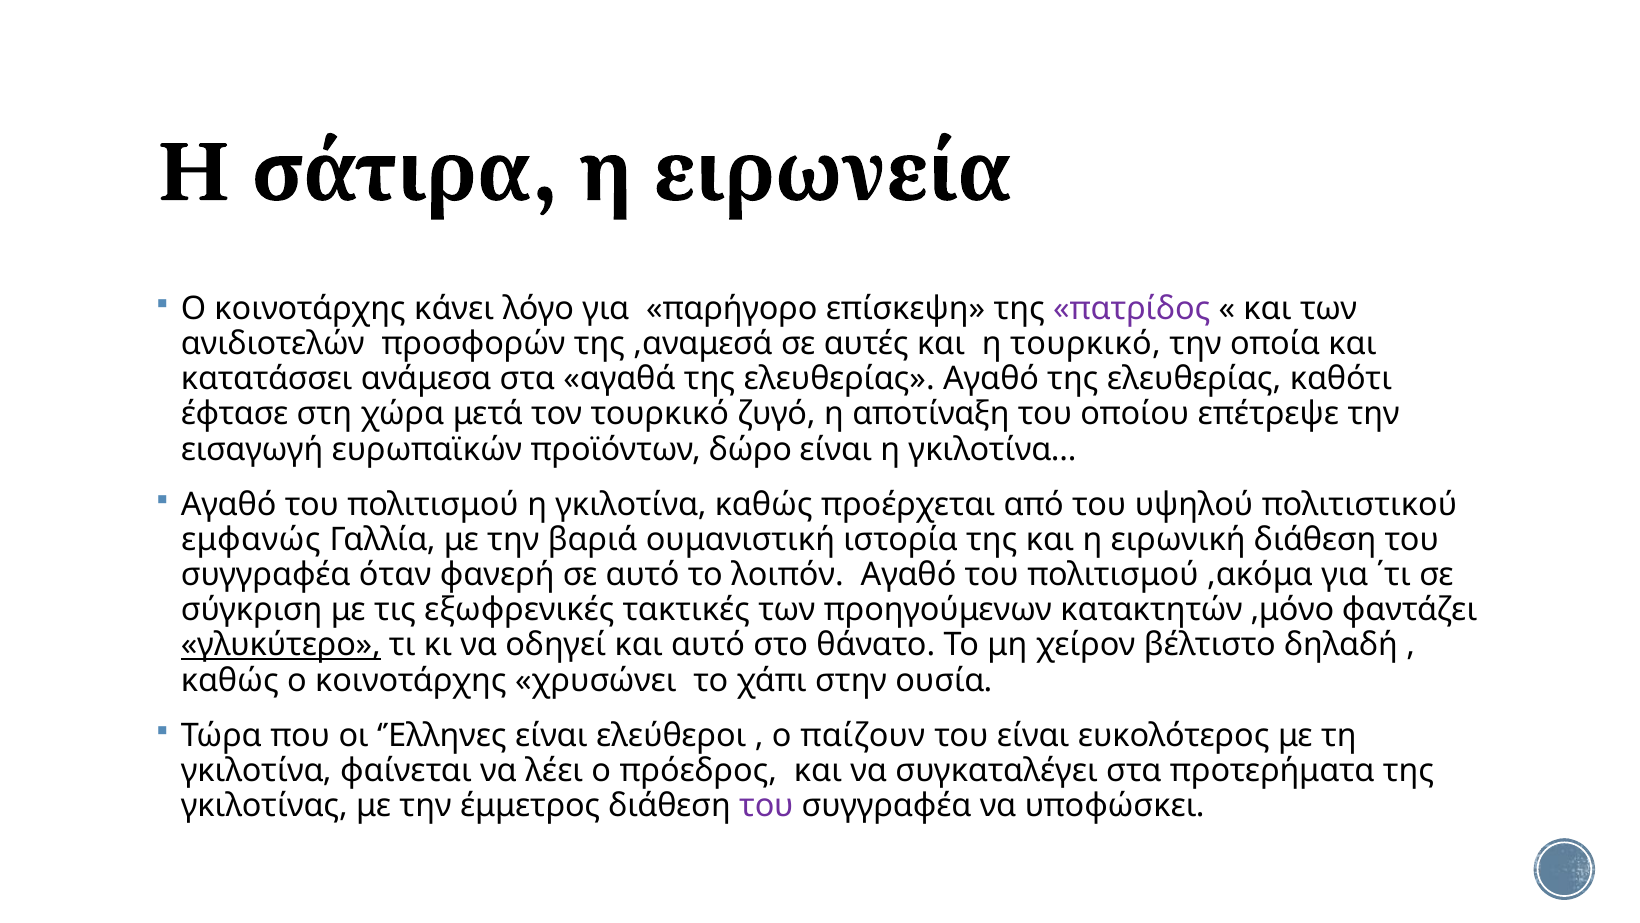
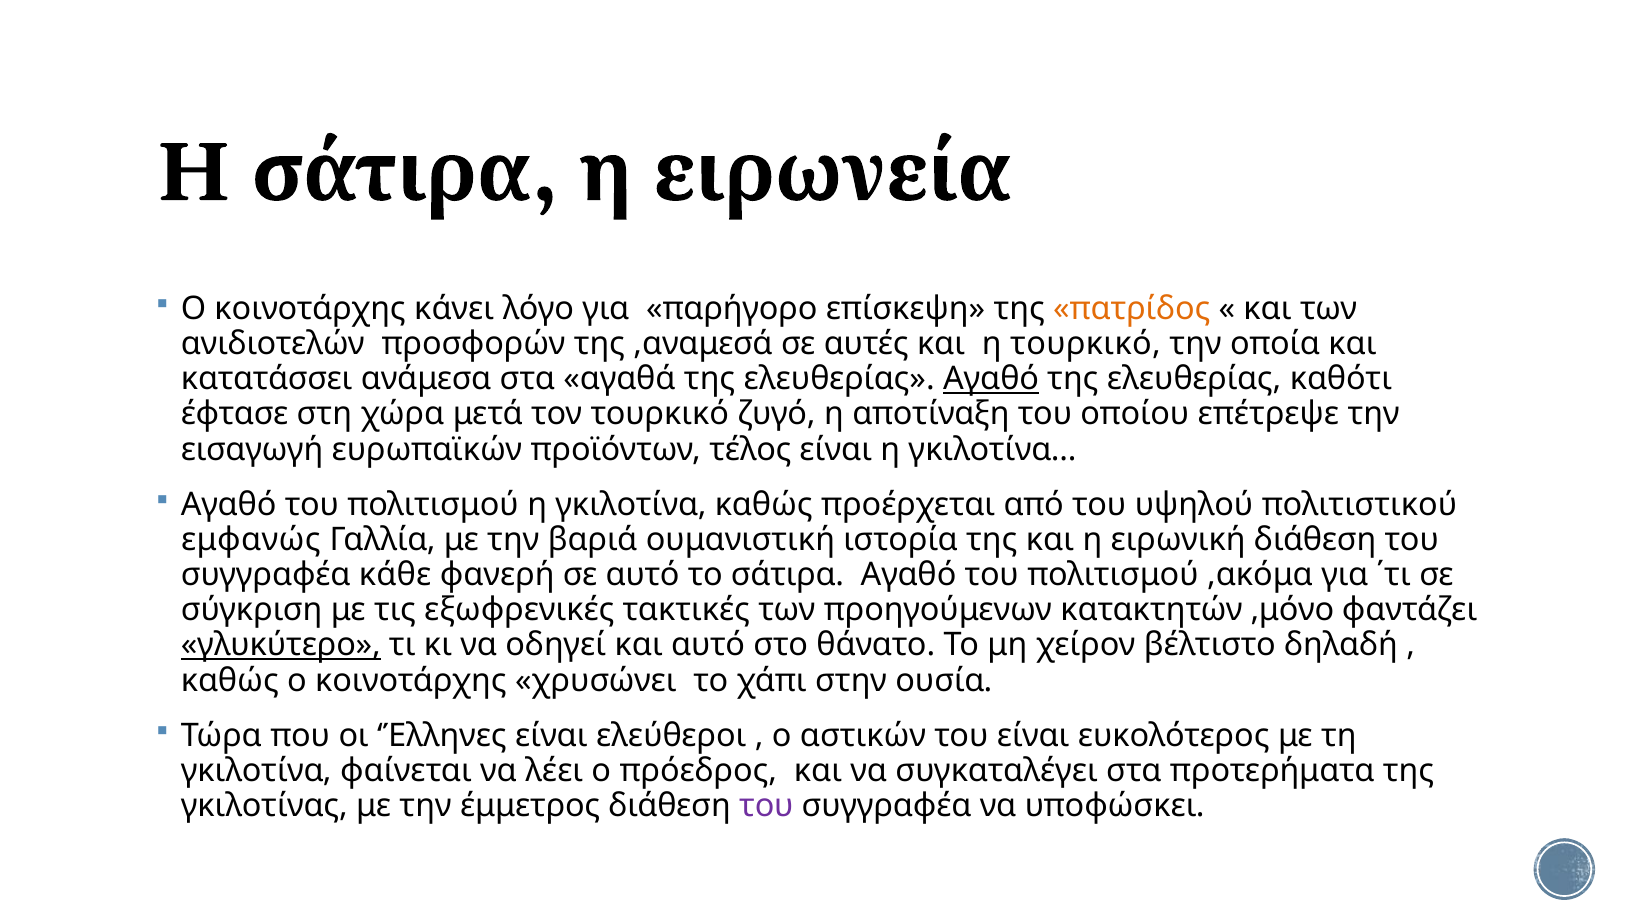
πατρίδος colour: purple -> orange (1132, 309)
Αγαθό underline: none -> present (991, 379)
δώρο: δώρο -> τέλος (750, 449)
όταν: όταν -> κάθε (395, 575)
το λοιπόν: λοιπόν -> σάτιρα (788, 575)
παίζουν: παίζουν -> αστικών (863, 735)
